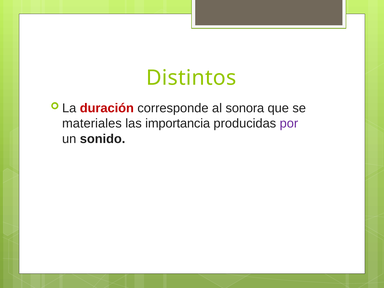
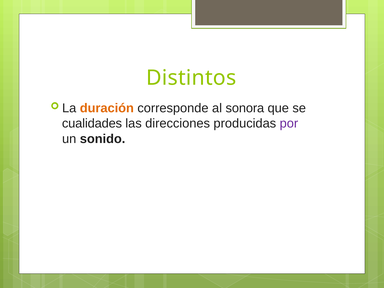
duración colour: red -> orange (107, 108)
materiales: materiales -> cualidades (92, 123)
importancia: importancia -> direcciones (178, 123)
